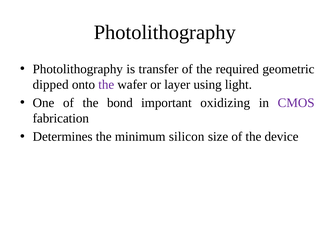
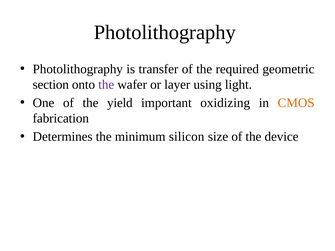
dipped: dipped -> section (51, 85)
bond: bond -> yield (120, 103)
CMOS colour: purple -> orange (296, 103)
